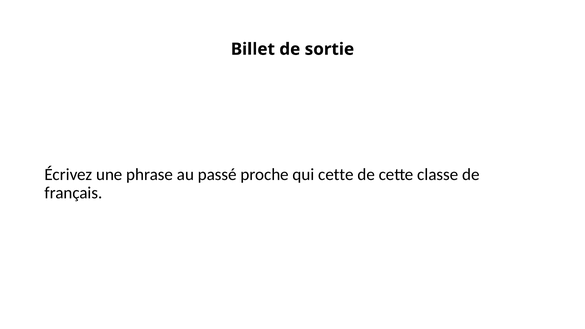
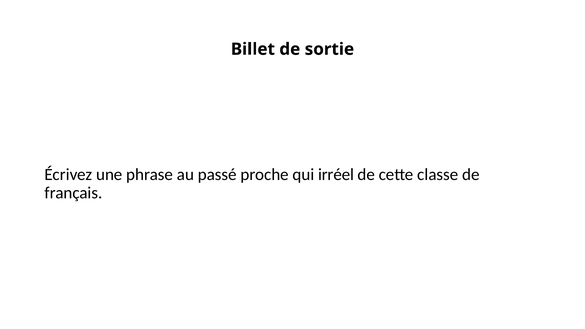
qui cette: cette -> irréel (336, 175)
